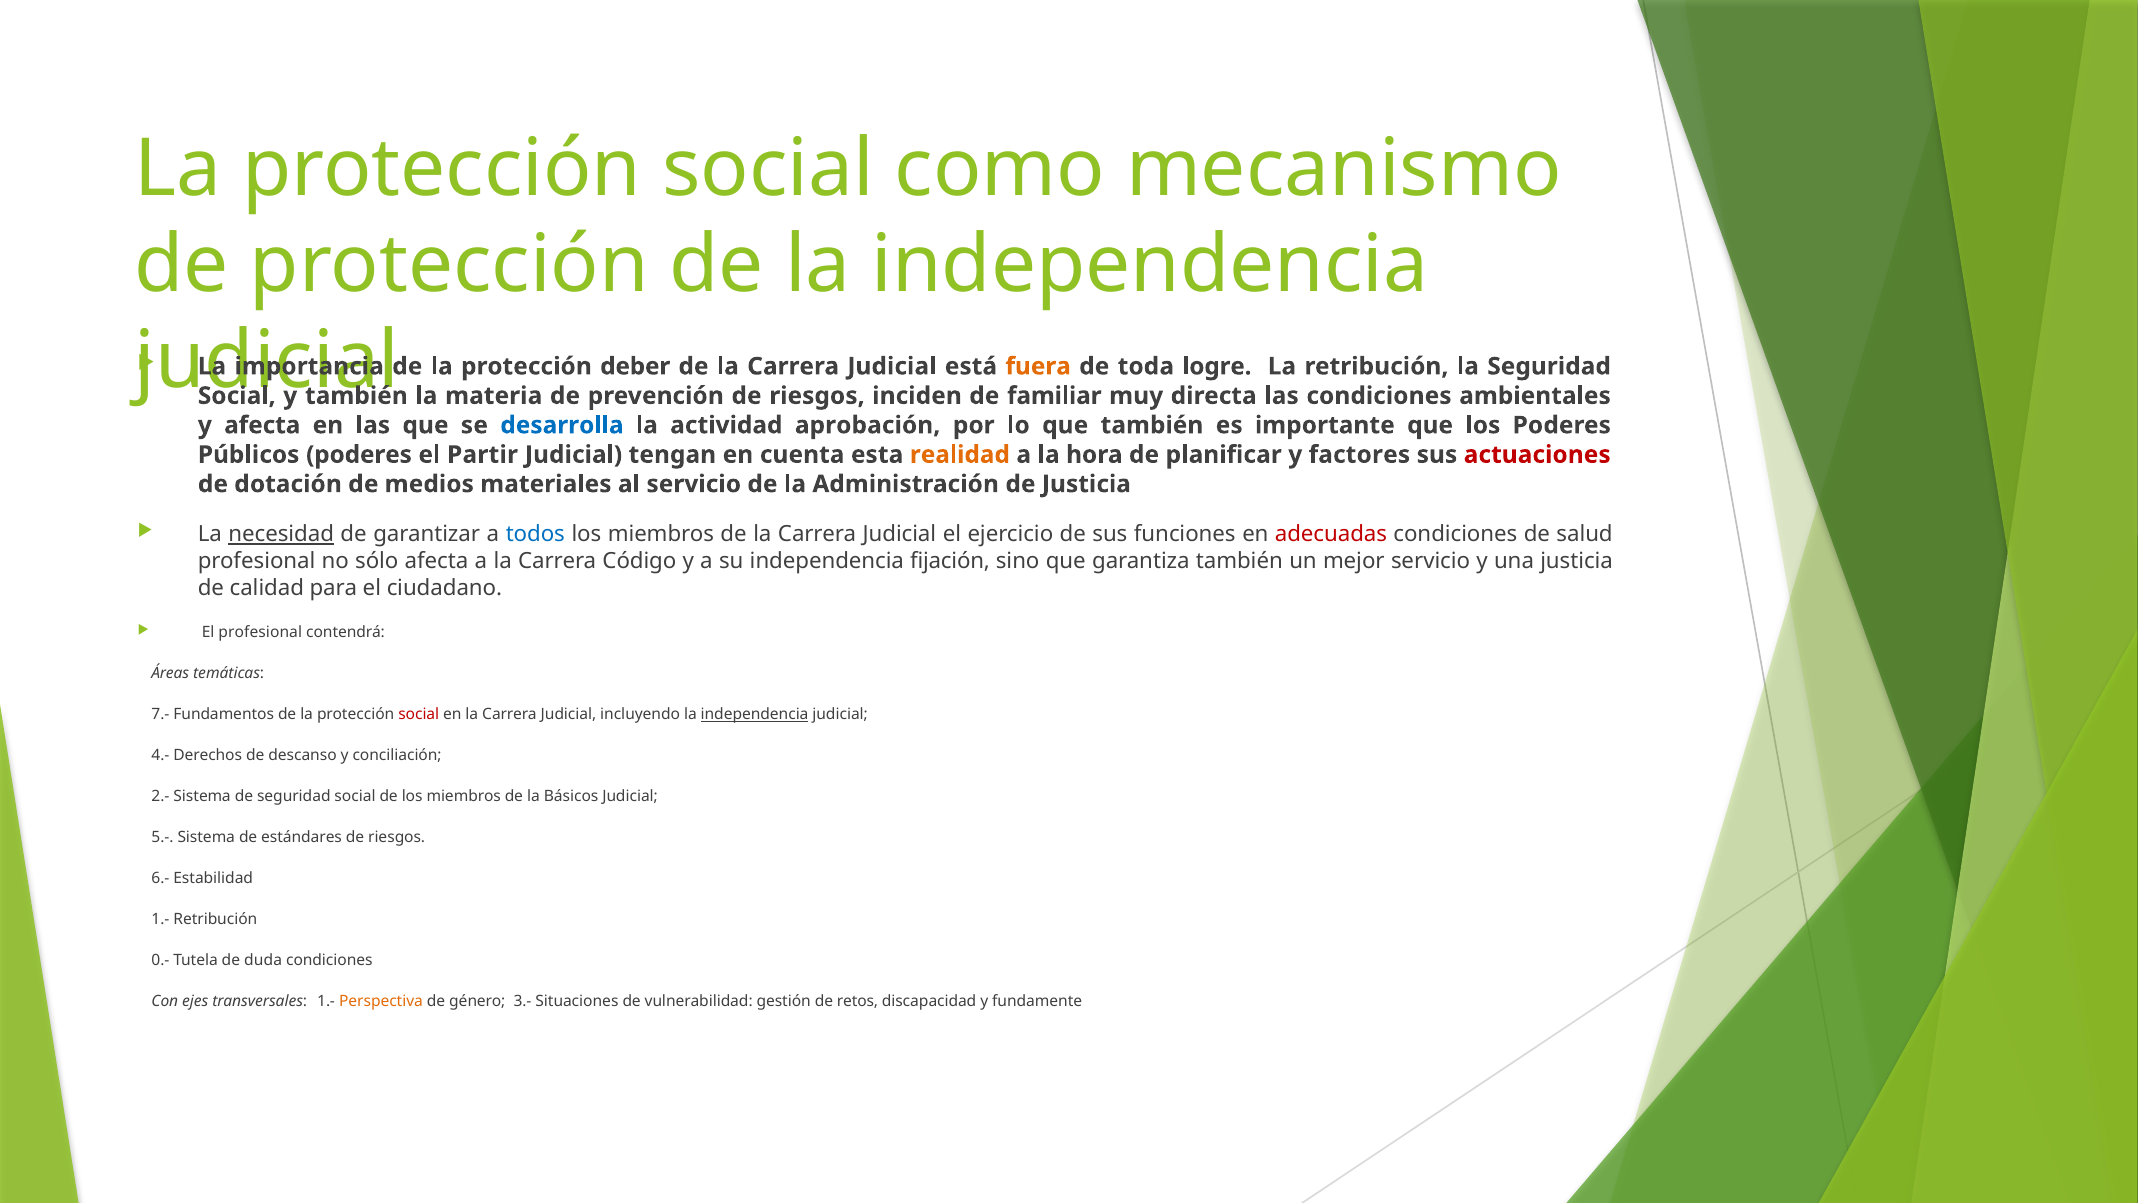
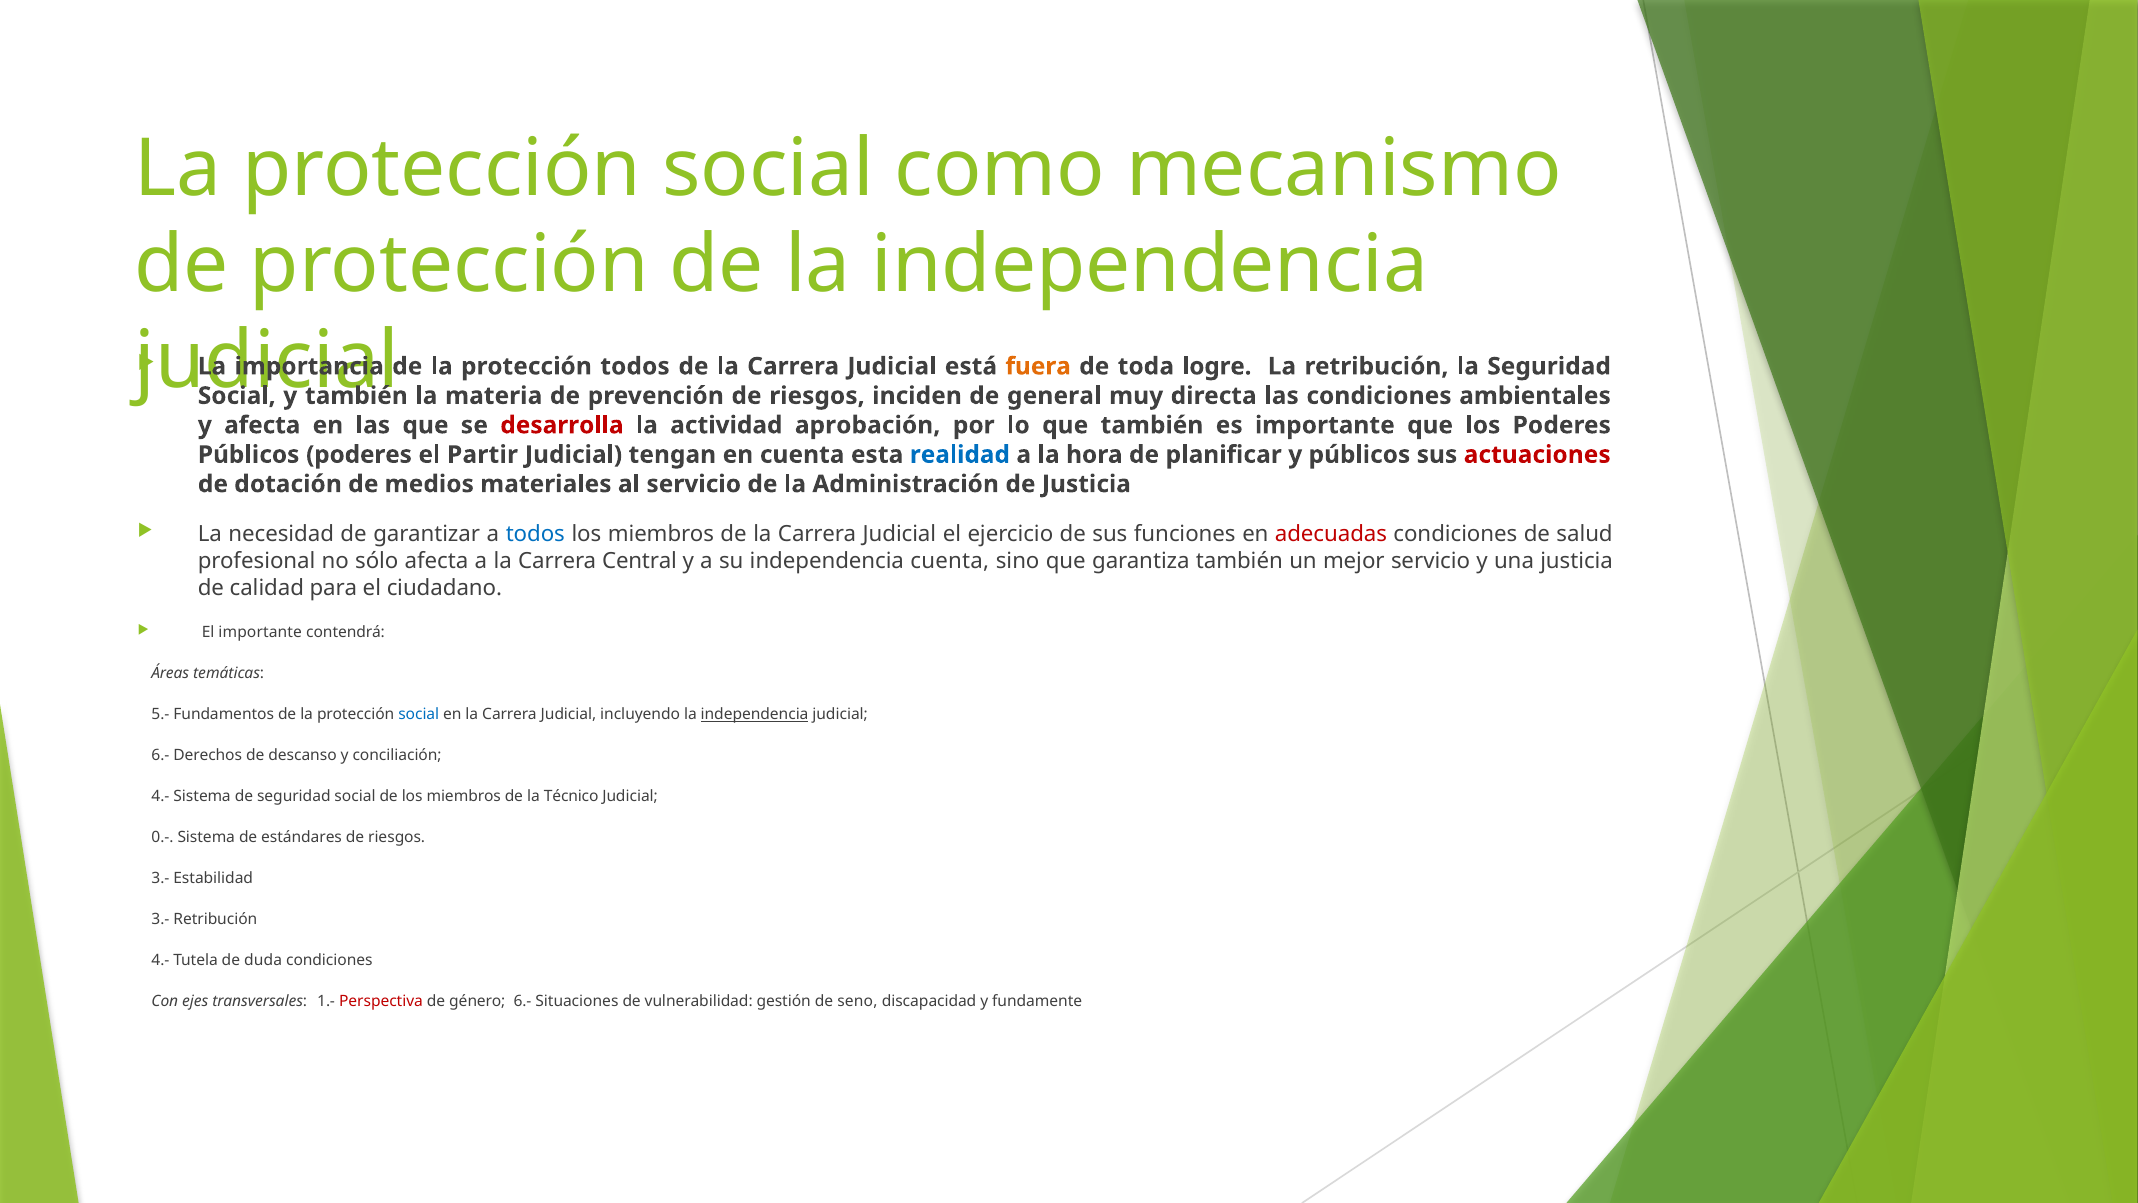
protección deber: deber -> todos (635, 366)
familiar: familiar -> general (1054, 396)
desarrolla colour: blue -> red (562, 425)
realidad colour: orange -> blue (960, 455)
y factores: factores -> públicos (1359, 455)
necesidad underline: present -> none (281, 534)
Código: Código -> Central (640, 561)
independencia fijación: fijación -> cuenta (950, 561)
El profesional: profesional -> importante (260, 632)
7.-: 7.- -> 5.- (160, 714)
social colour: red -> blue (419, 714)
4.-: 4.- -> 6.- (160, 755)
2.-: 2.- -> 4.- (160, 796)
Básicos: Básicos -> Técnico (571, 796)
5.-: 5.- -> 0.- (163, 837)
6.-: 6.- -> 3.- (160, 878)
1.-: 1.- -> 3.- (160, 919)
0.-: 0.- -> 4.- (160, 960)
Perspectiva colour: orange -> red (381, 1001)
género 3.-: 3.- -> 6.- (522, 1001)
retos: retos -> seno (857, 1001)
